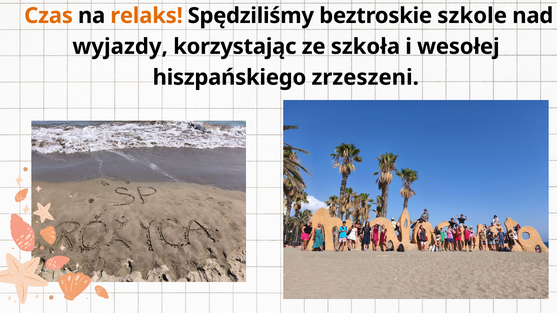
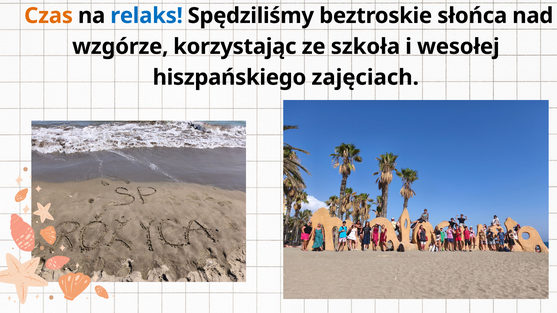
relaks colour: orange -> blue (147, 16)
szkole: szkole -> słońca (472, 16)
wyjazdy: wyjazdy -> wzgórze (120, 47)
zrzeszeni: zrzeszeni -> zajęciach (365, 78)
